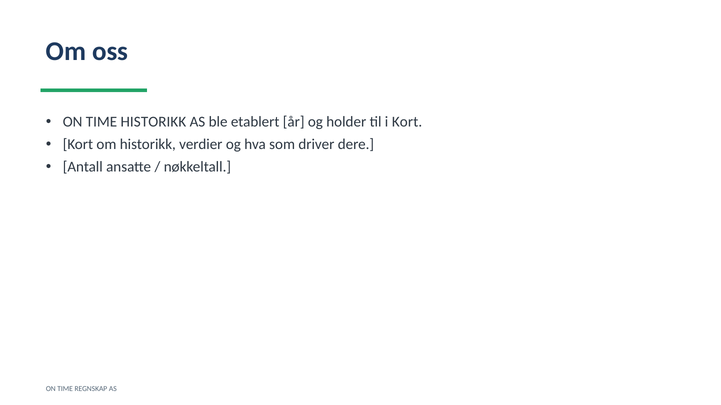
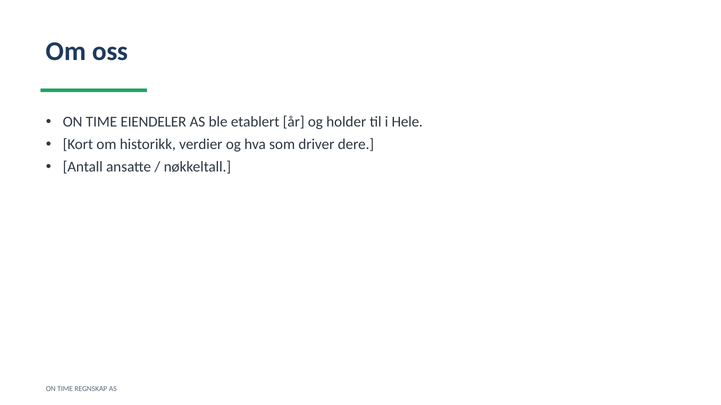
TIME HISTORIKK: HISTORIKK -> EIENDELER (153, 122)
i Kort: Kort -> Hele (407, 122)
